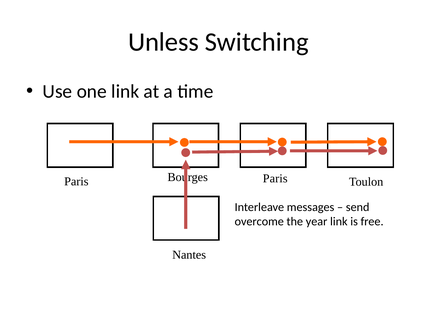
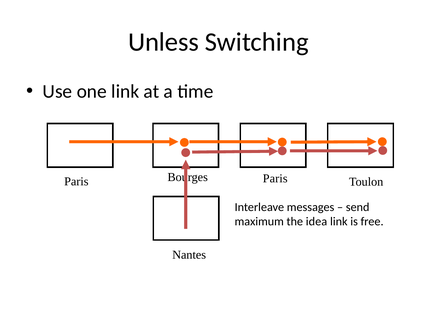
overcome: overcome -> maximum (259, 222)
year: year -> idea (316, 222)
